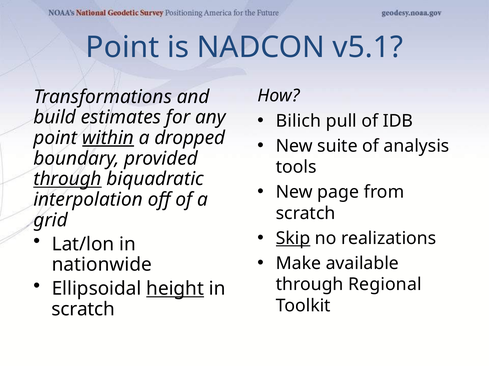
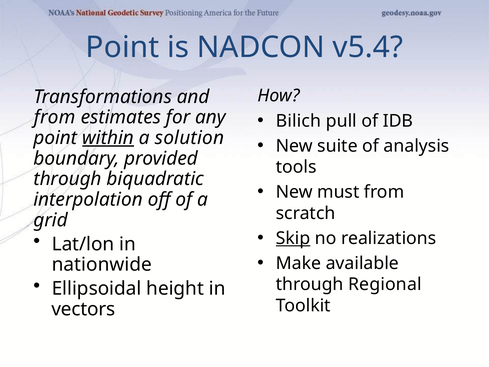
v5.1: v5.1 -> v5.4 (368, 47)
build: build -> from (55, 117)
dropped: dropped -> solution (189, 138)
through underline: present -> none (68, 179)
page: page -> must (338, 192)
height underline: present -> none (175, 288)
scratch: scratch -> vectors (83, 309)
